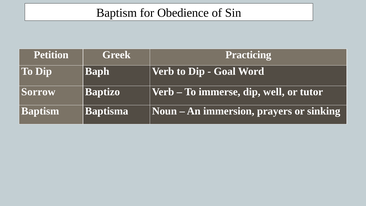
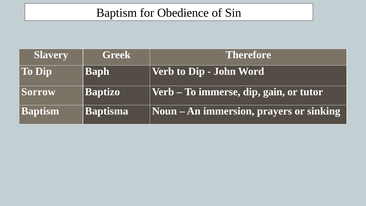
Petition: Petition -> Slavery (51, 55)
Practicing: Practicing -> Therefore (248, 55)
Goal: Goal -> John (225, 71)
well: well -> gain (274, 92)
